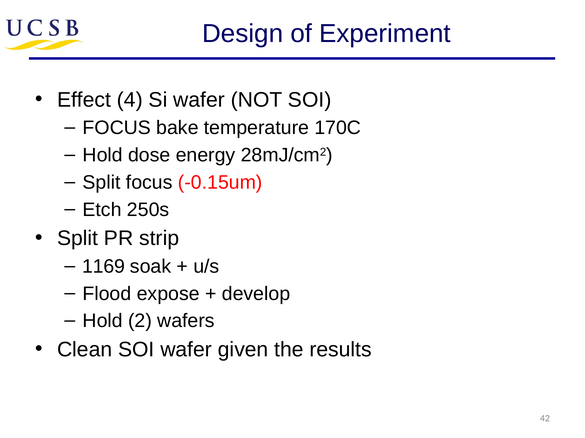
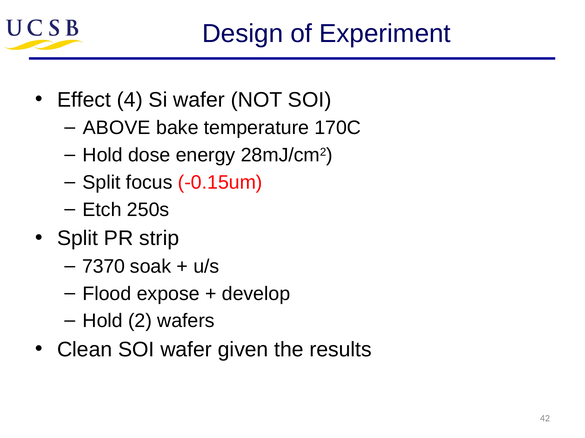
FOCUS: FOCUS -> ABOVE (117, 128)
1169: 1169 -> 7370 (104, 267)
